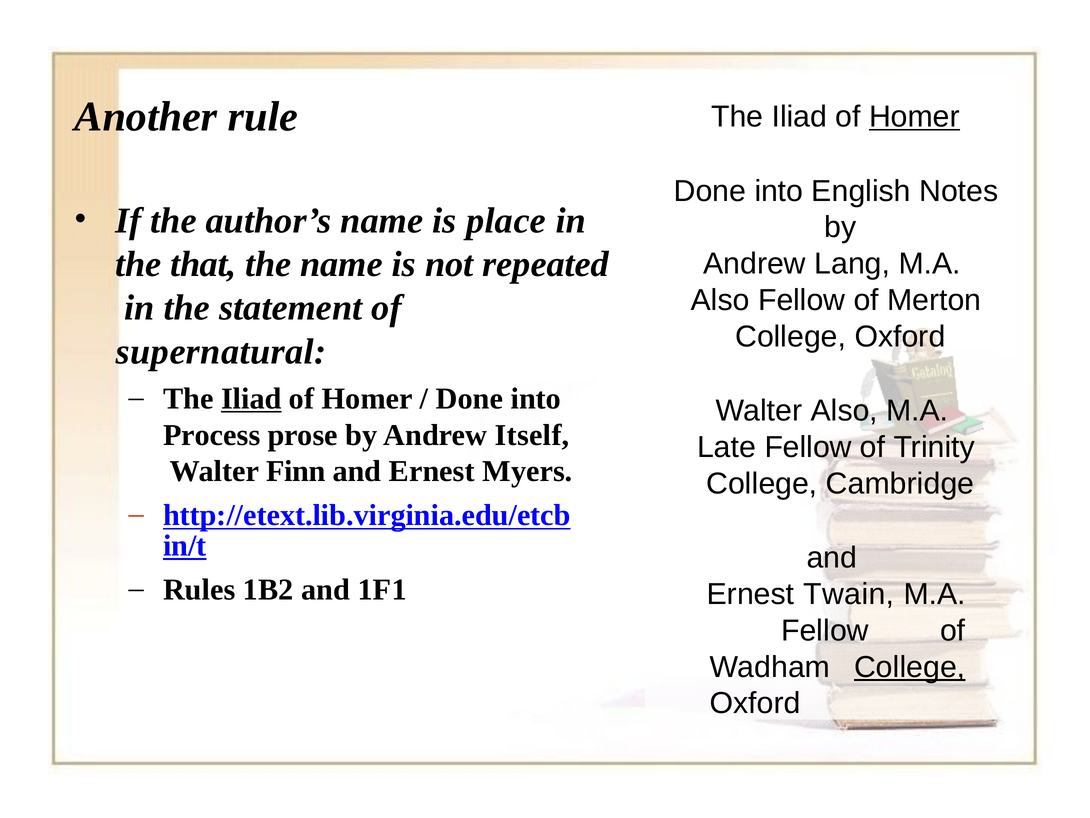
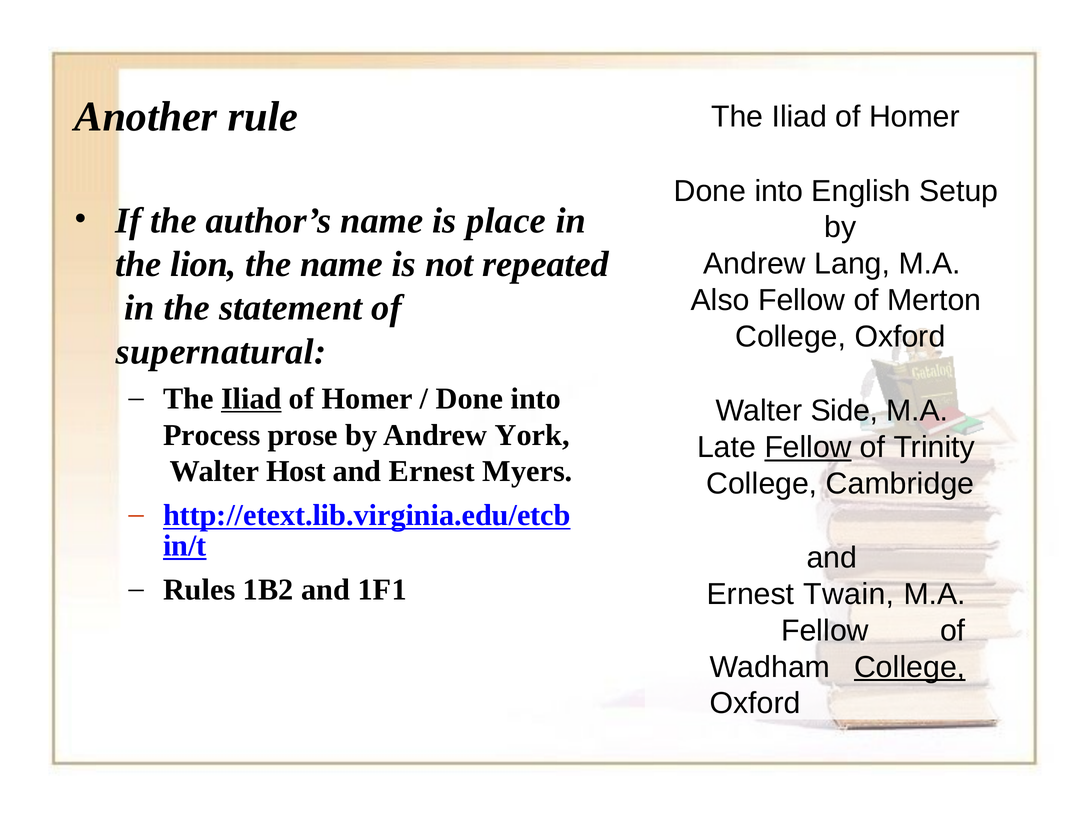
Homer underline: present -> none (914, 117)
Notes: Notes -> Setup (959, 191)
that: that -> lion (203, 264)
Walter Also: Also -> Side (844, 411)
Itself: Itself -> York (532, 435)
Fellow underline: none -> present (808, 447)
Finn: Finn -> Host (296, 471)
